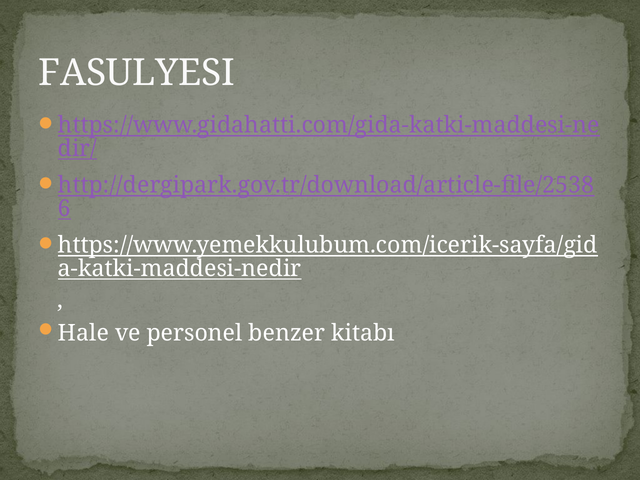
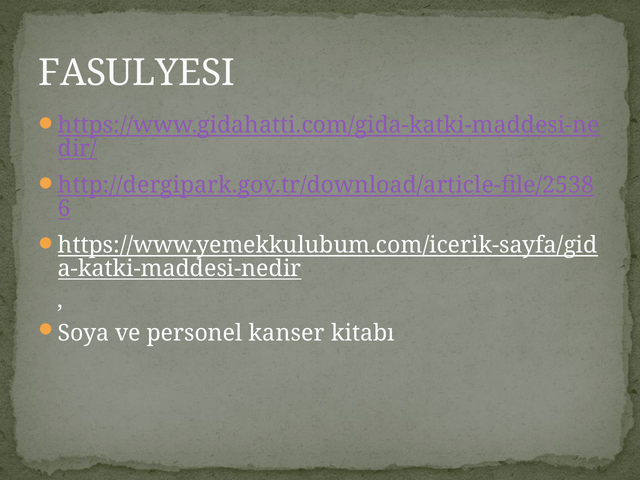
Hale: Hale -> Soya (84, 333)
benzer: benzer -> kanser (287, 333)
